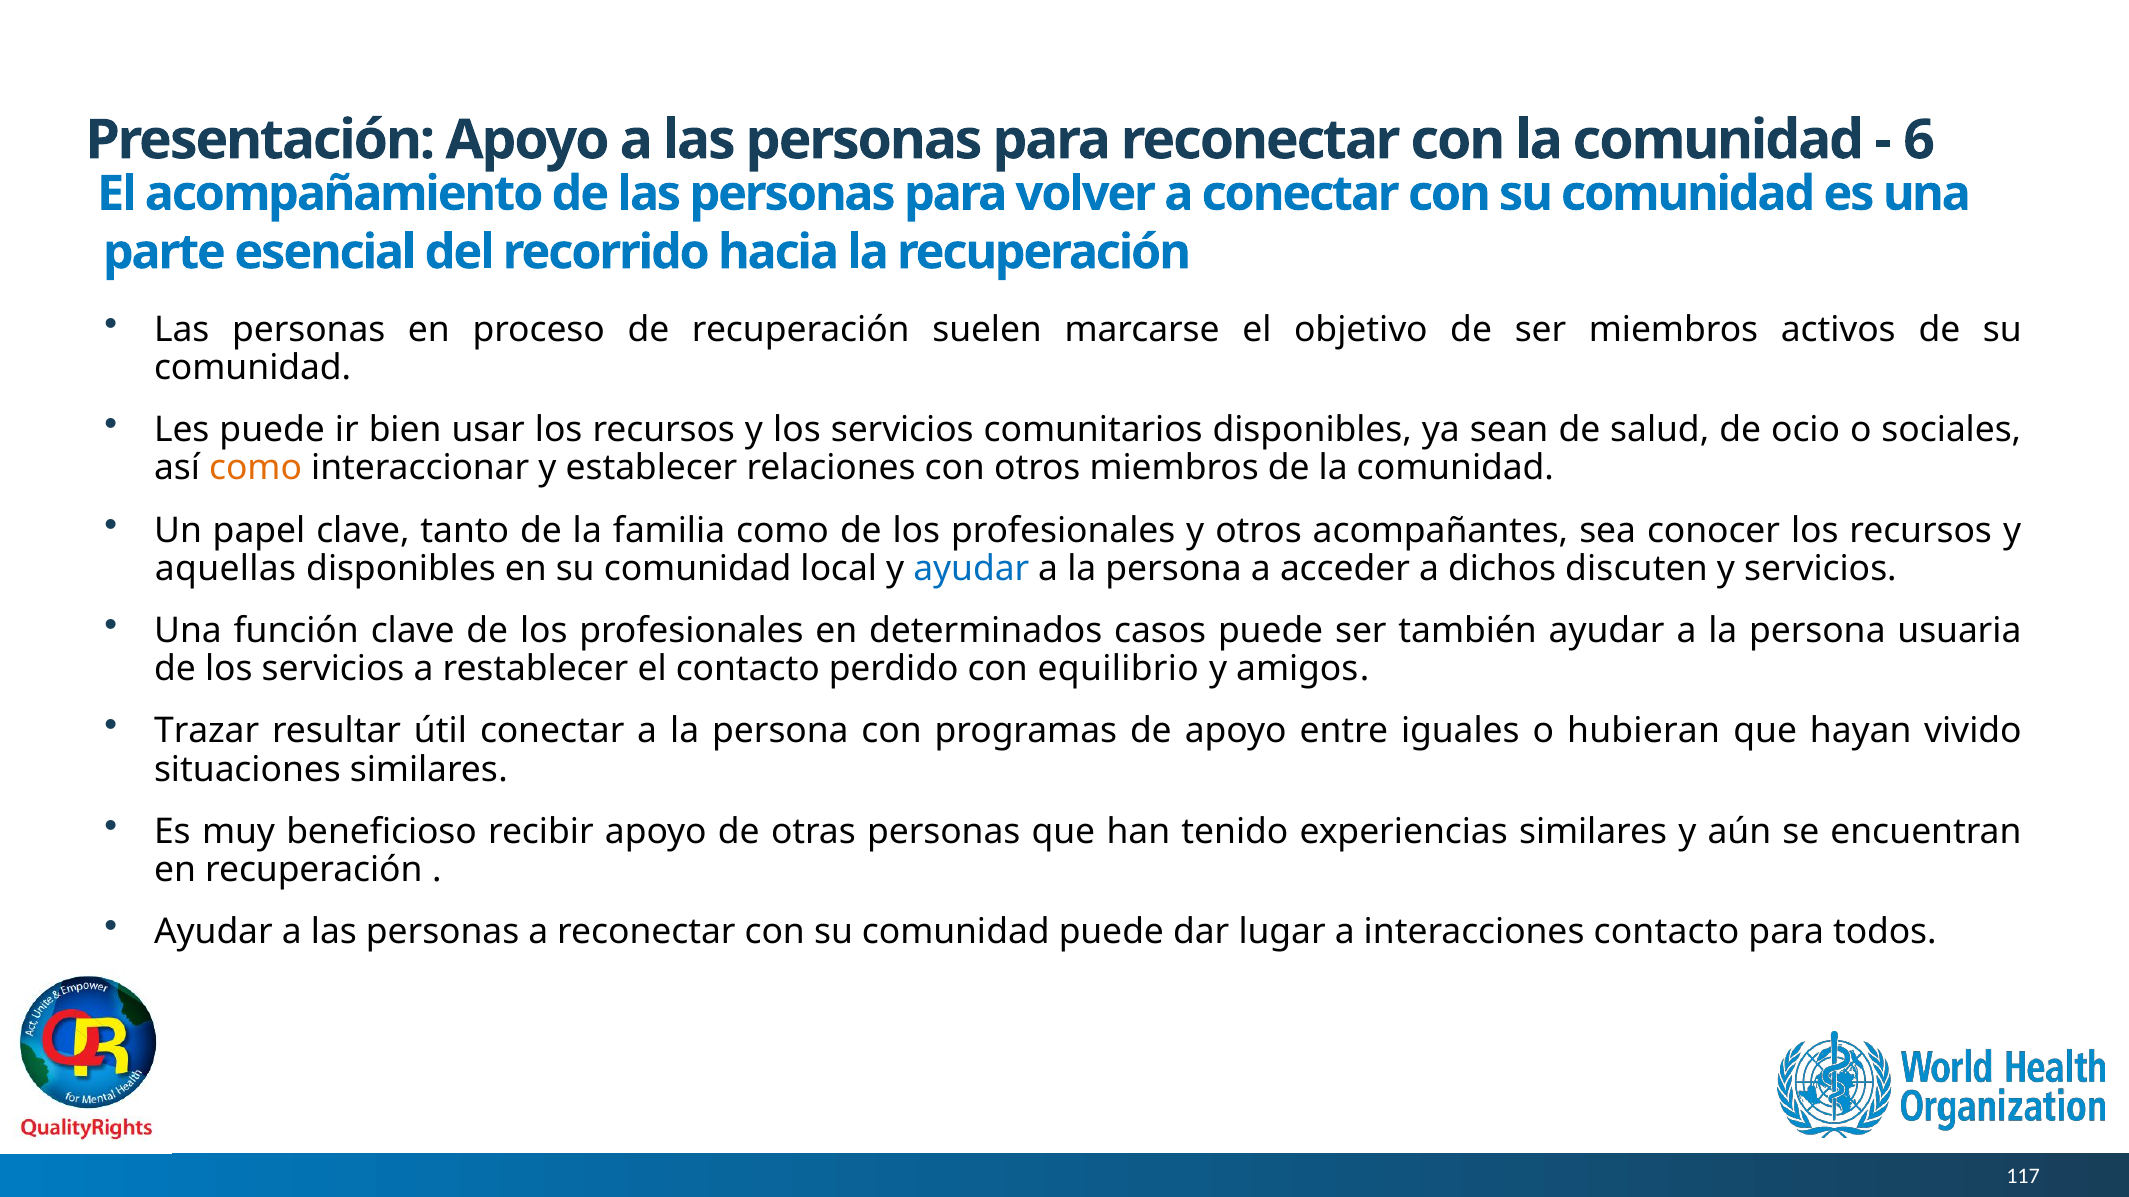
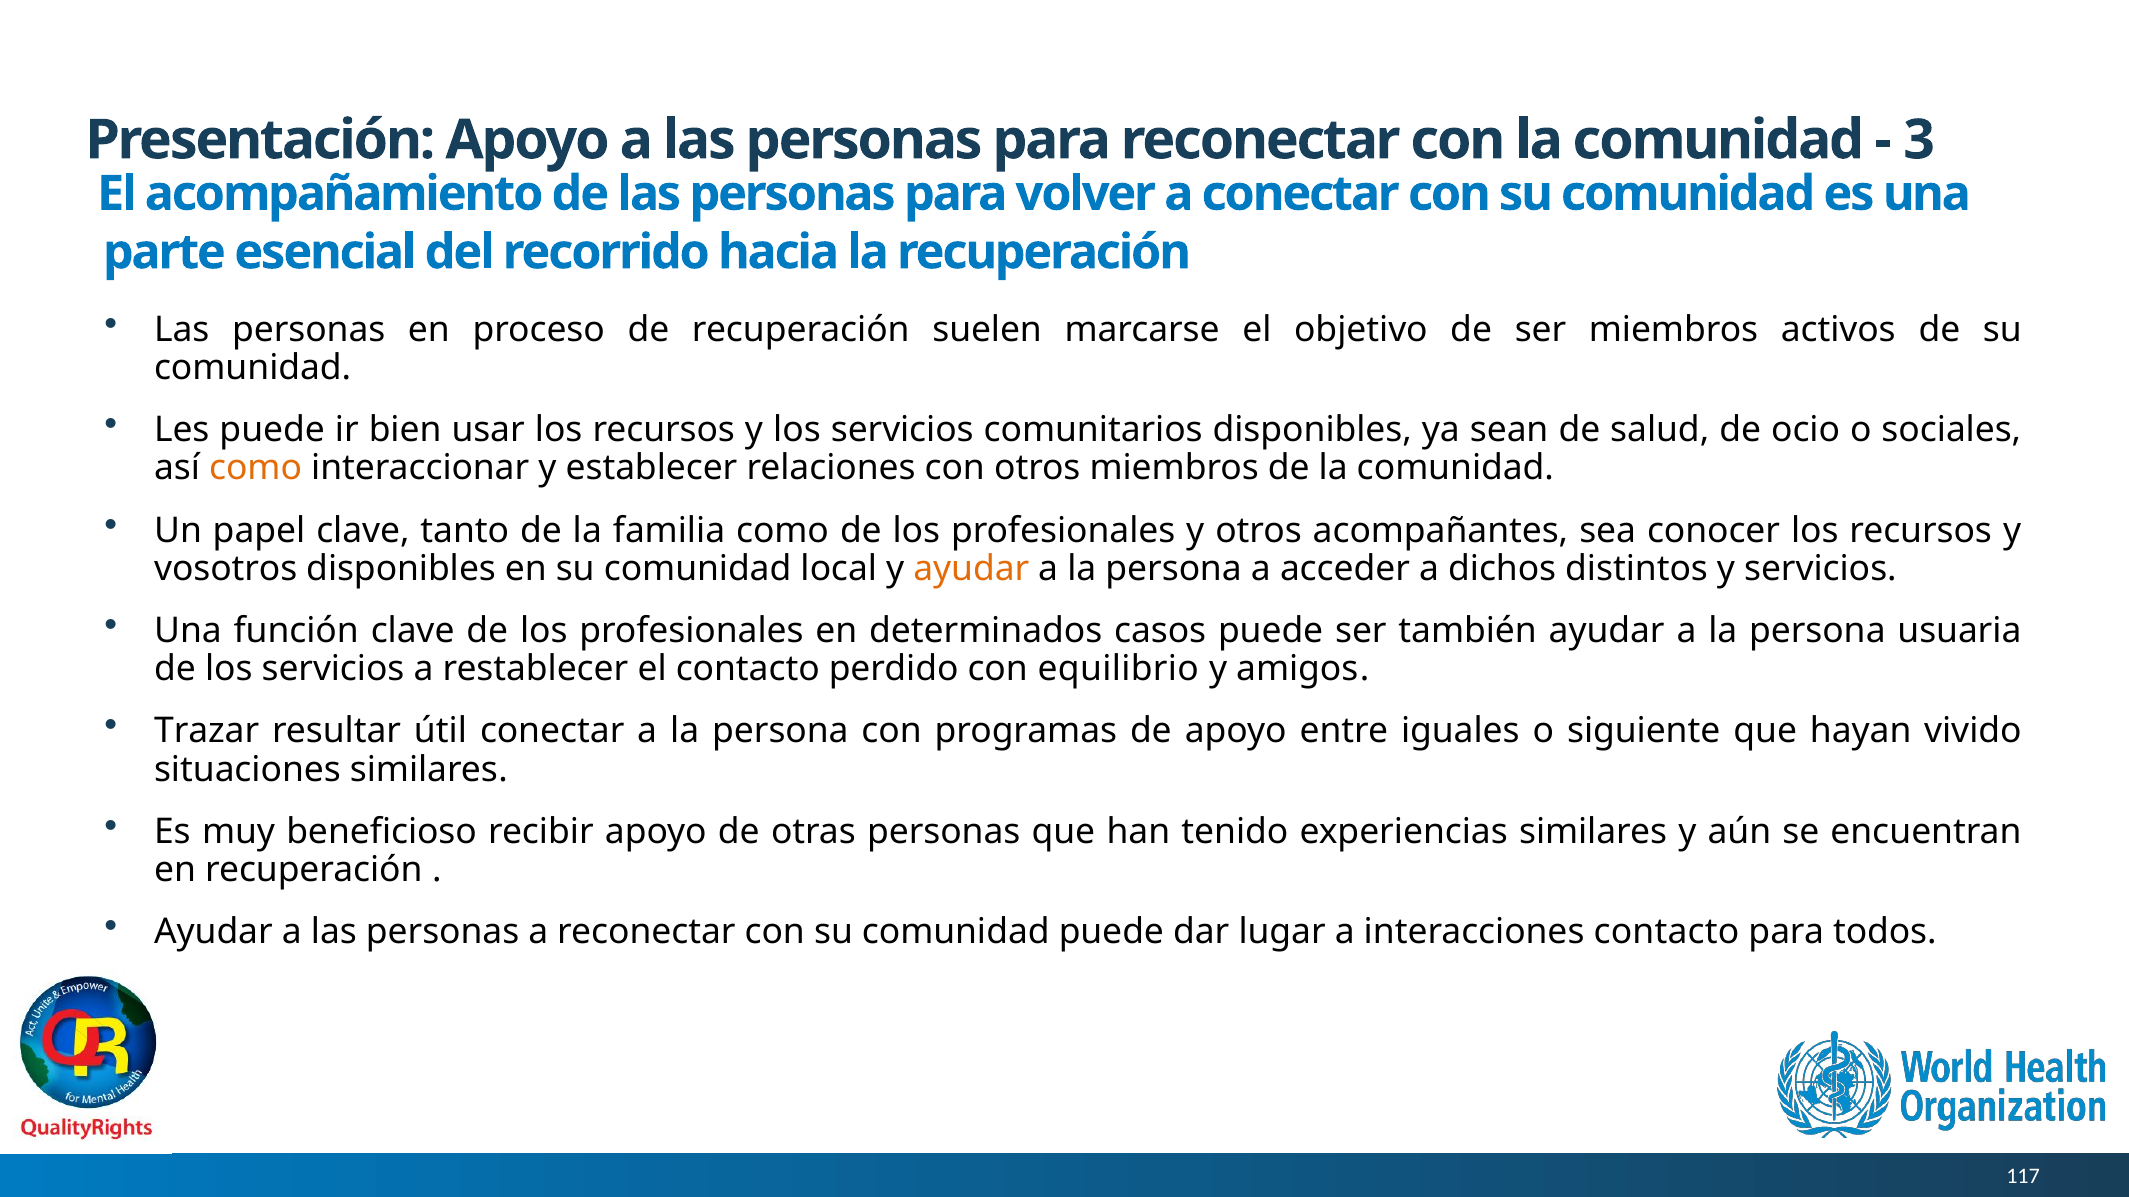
6: 6 -> 3 (1919, 140)
aquellas: aquellas -> vosotros (226, 569)
ayudar colour: blue -> orange (971, 569)
discuten: discuten -> distintos (1637, 569)
hubieran: hubieran -> siguiente (1644, 731)
